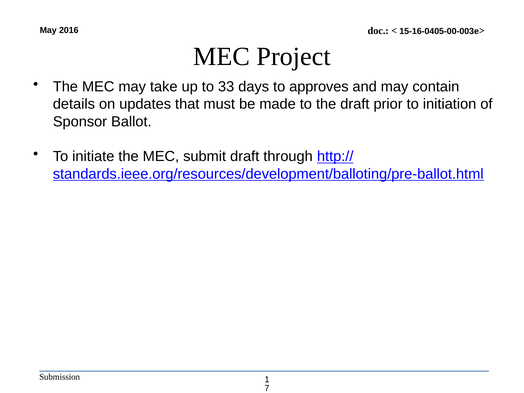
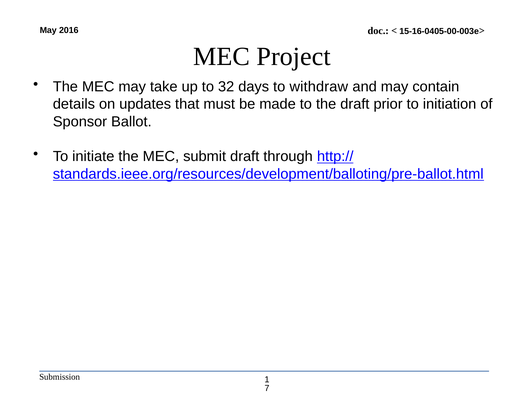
33: 33 -> 32 (226, 87)
approves: approves -> withdraw (319, 87)
